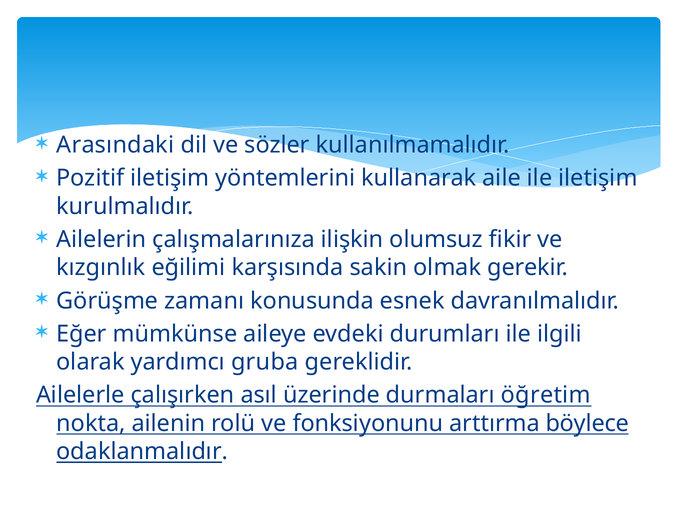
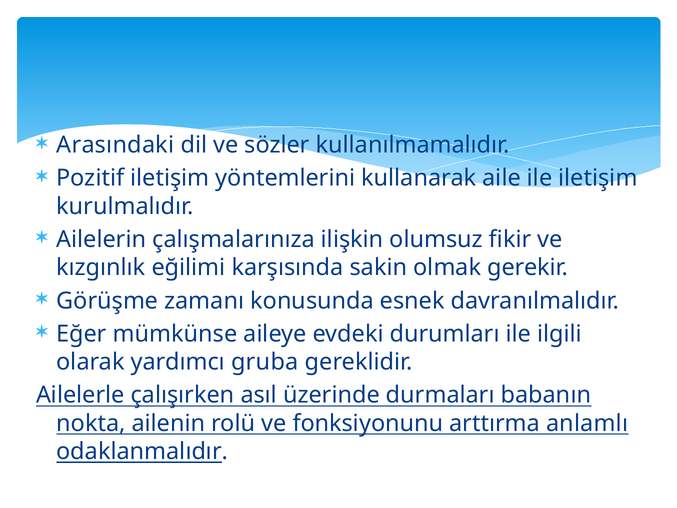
öğretim: öğretim -> babanın (546, 395)
böylece: böylece -> anlamlı (587, 423)
